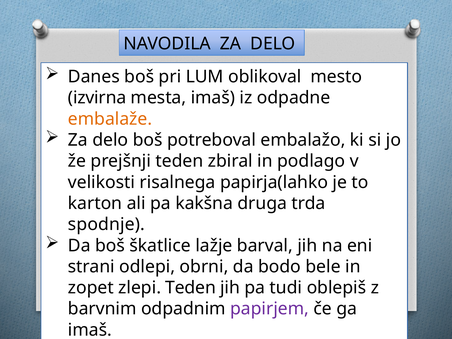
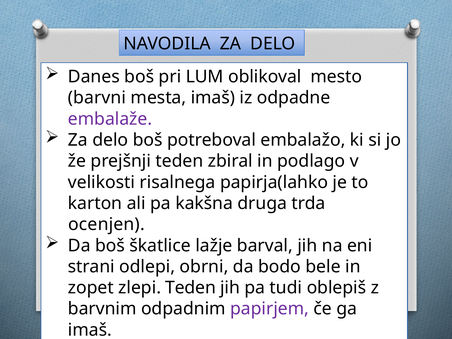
izvirna: izvirna -> barvni (97, 98)
embalaže colour: orange -> purple (110, 119)
spodnje: spodnje -> ocenjen (106, 224)
